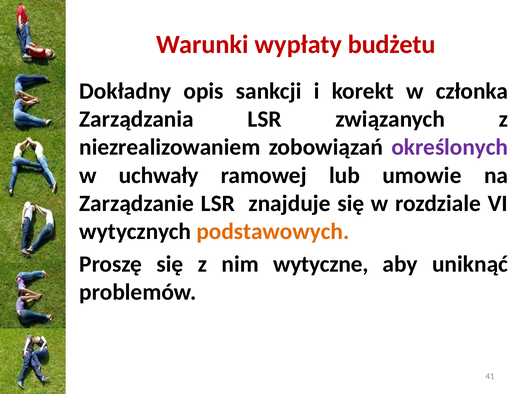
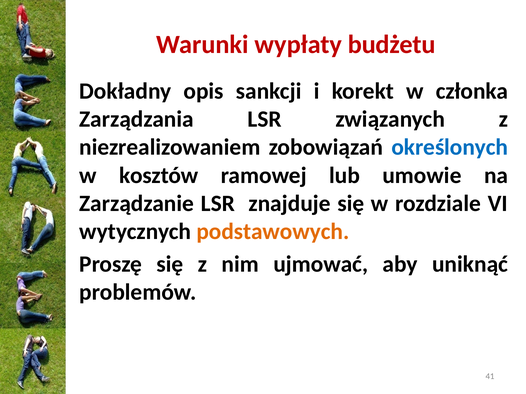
określonych colour: purple -> blue (450, 147)
uchwały: uchwały -> kosztów (159, 176)
wytyczne: wytyczne -> ujmować (321, 264)
